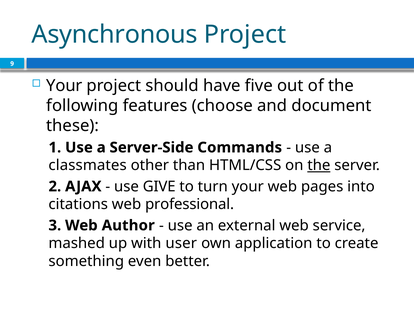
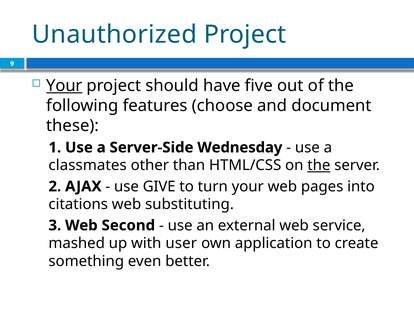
Asynchronous: Asynchronous -> Unauthorized (114, 35)
Your underline: none -> present (64, 86)
Commands: Commands -> Wednesday (240, 148)
professional: professional -> substituting (189, 205)
Author: Author -> Second (128, 226)
